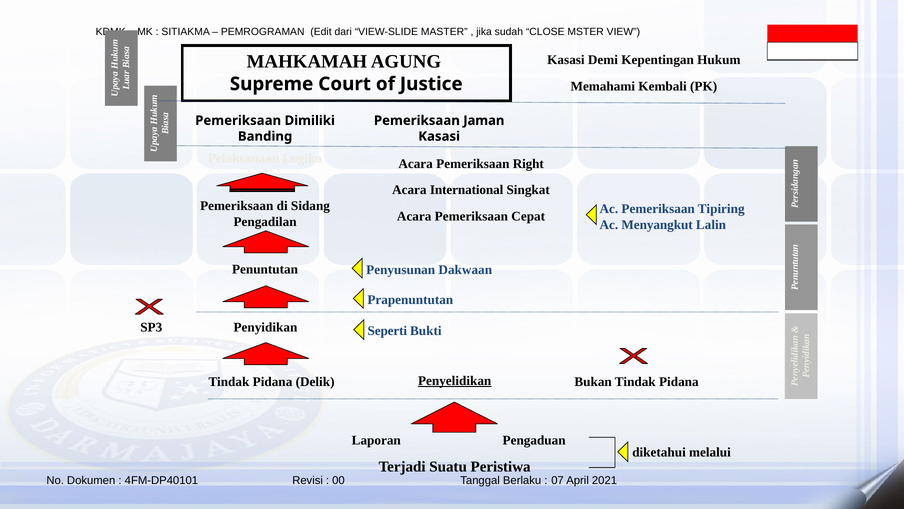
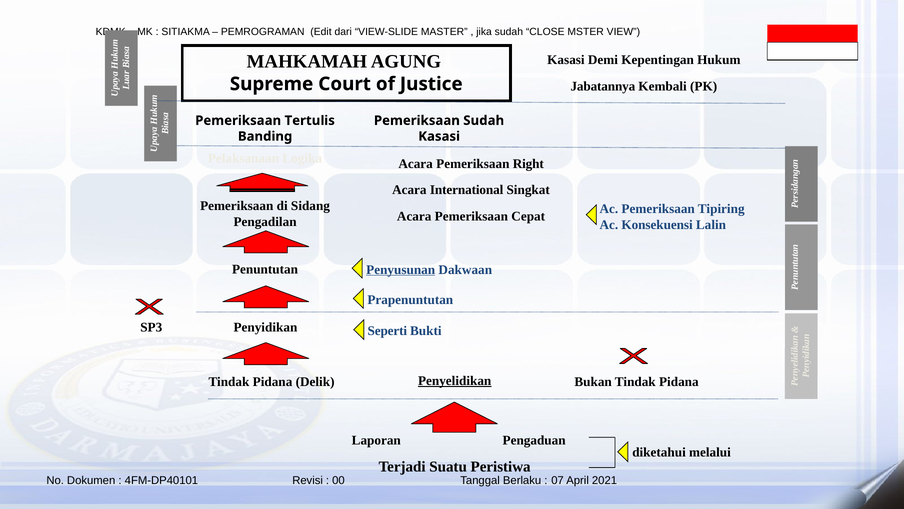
Memahami: Memahami -> Jabatannya (603, 86)
Dimiliki: Dimiliki -> Tertulis (310, 120)
Pemeriksaan Jaman: Jaman -> Sudah (484, 120)
Menyangkut: Menyangkut -> Konsekuensi (657, 225)
Penyusunan underline: none -> present (401, 269)
